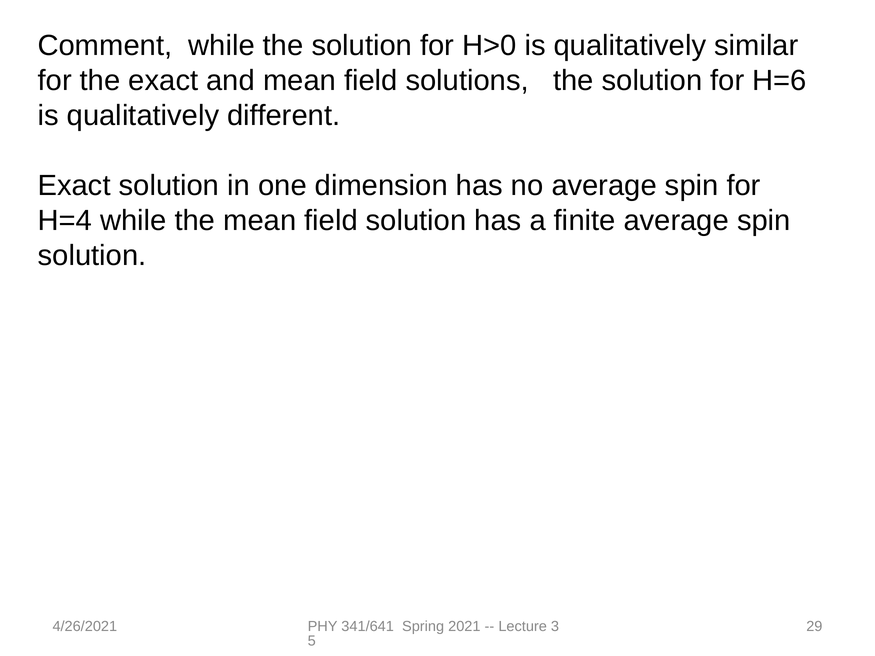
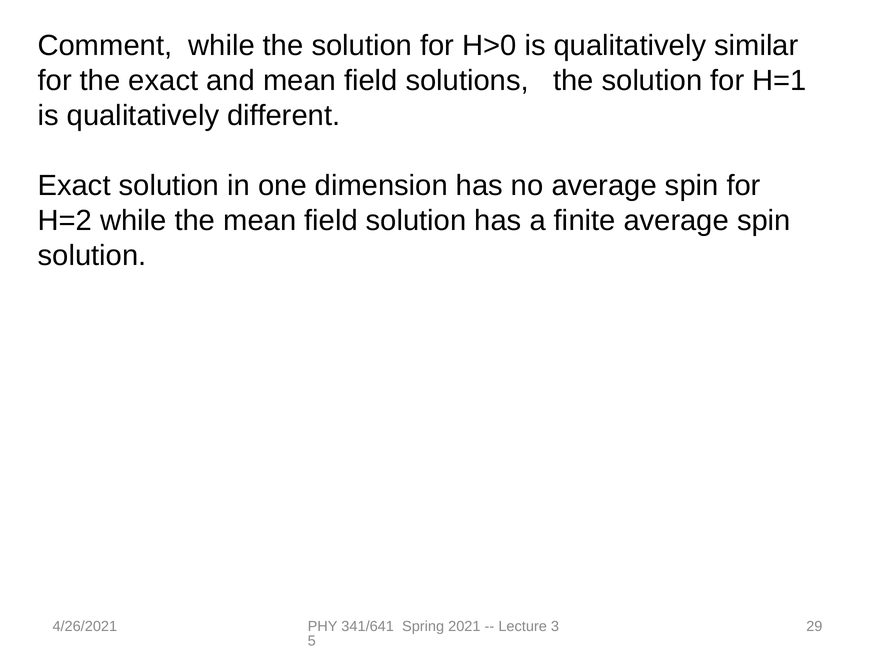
H=6: H=6 -> H=1 (779, 81)
H=4: H=4 -> H=2 (65, 221)
